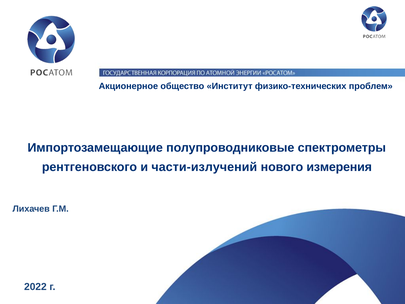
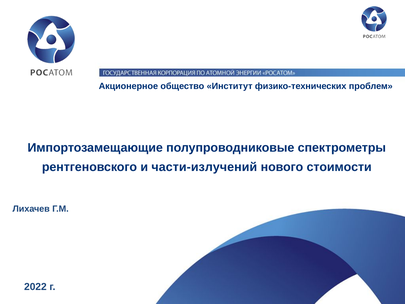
измерения: измерения -> стоимости (339, 167)
